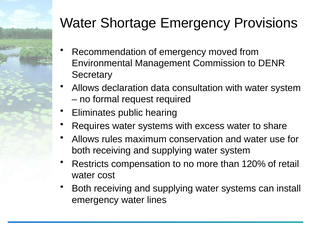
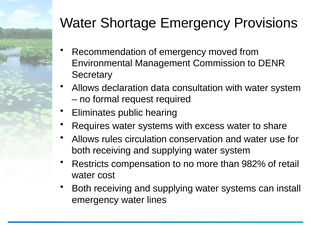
maximum: maximum -> circulation (146, 139)
120%: 120% -> 982% (254, 164)
